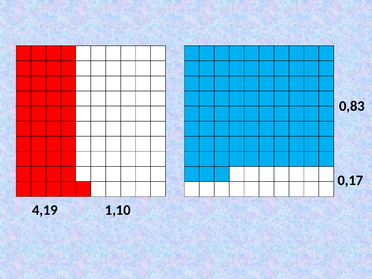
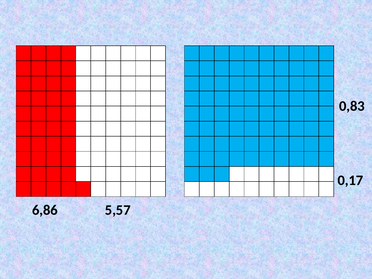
4,19: 4,19 -> 6,86 (45, 210)
1,10: 1,10 -> 5,57 (118, 210)
